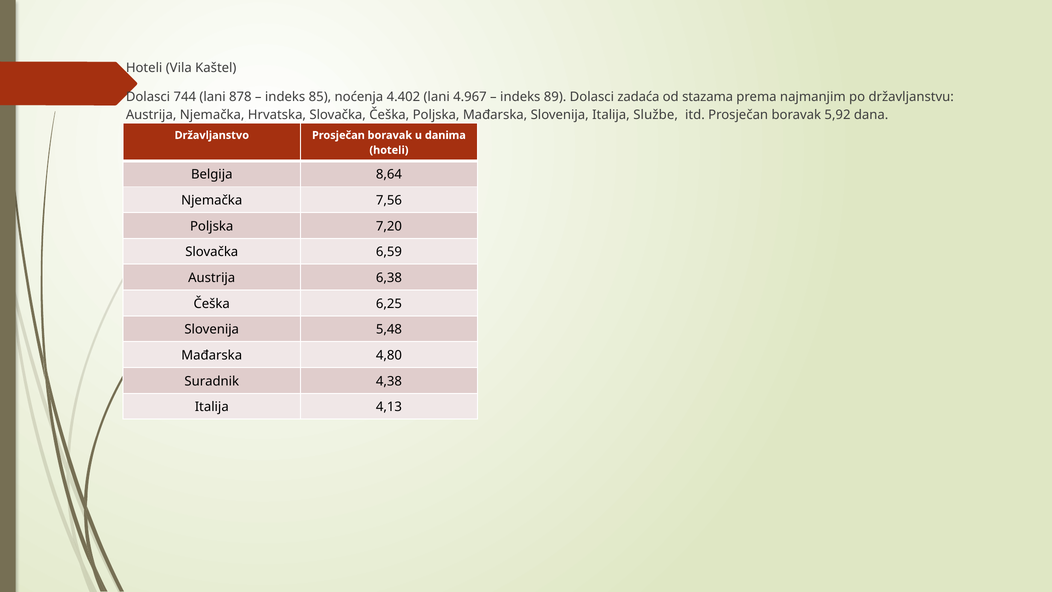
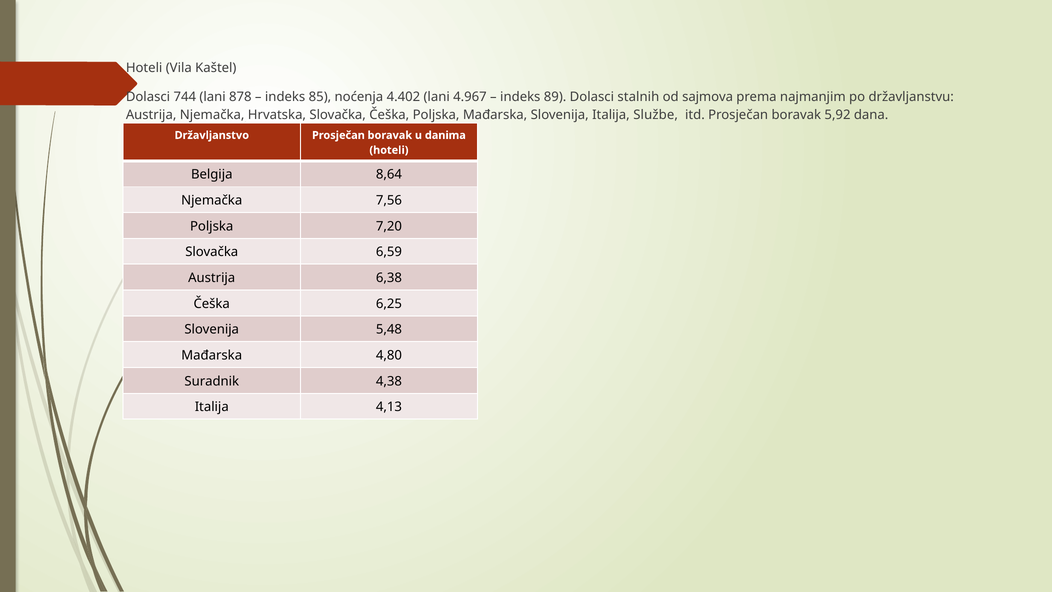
zadaća: zadaća -> stalnih (638, 97)
stazama: stazama -> sajmova (708, 97)
